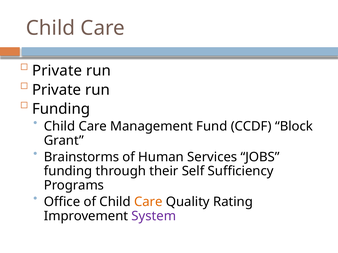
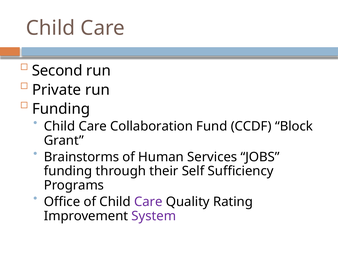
Private: Private -> Second (57, 71)
Management: Management -> Collaboration (152, 127)
Care colour: orange -> purple (148, 202)
